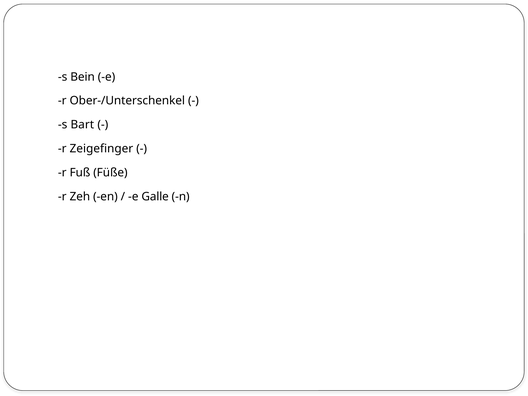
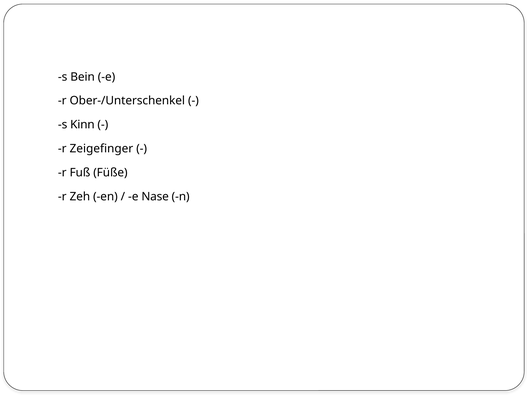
Bart: Bart -> Kinn (82, 125)
Galle: Galle -> Nase (155, 197)
